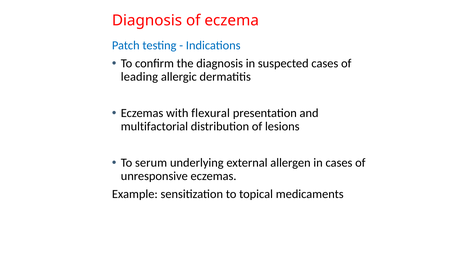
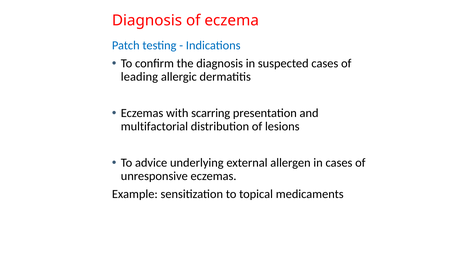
flexural: flexural -> scarring (211, 113)
serum: serum -> advice (151, 163)
